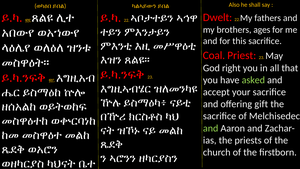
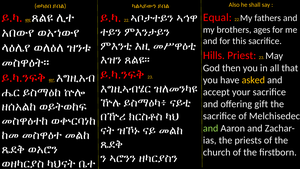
Dwelt: Dwelt -> Equal (217, 17)
Coal: Coal -> Hills (214, 55)
right: right -> then (231, 68)
asked colour: light green -> yellow (253, 80)
